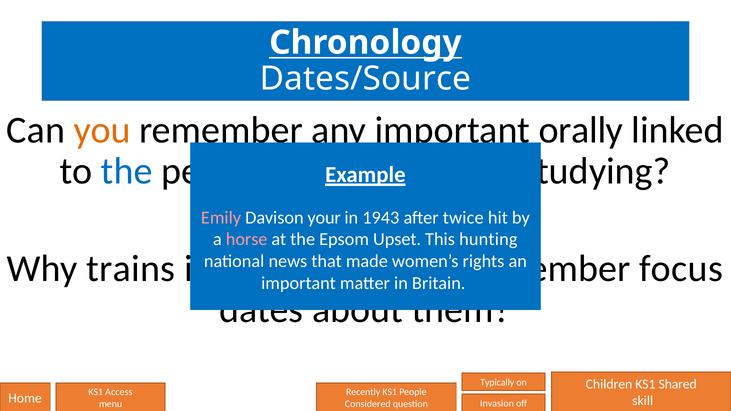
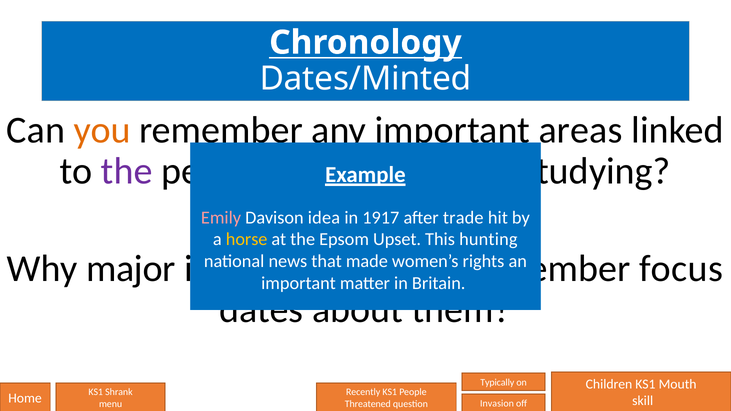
Dates/Source: Dates/Source -> Dates/Minted (365, 79)
orally: orally -> areas (581, 130)
the colour: blue -> purple (127, 171)
your: your -> idea (324, 218)
1943: 1943 -> 1917 (381, 218)
twice: twice -> trade (463, 218)
horse colour: pink -> yellow (247, 240)
trains: trains -> major (131, 269)
Shared: Shared -> Mouth (678, 385)
Access: Access -> Shrank (119, 392)
Considered: Considered -> Threatened (368, 404)
